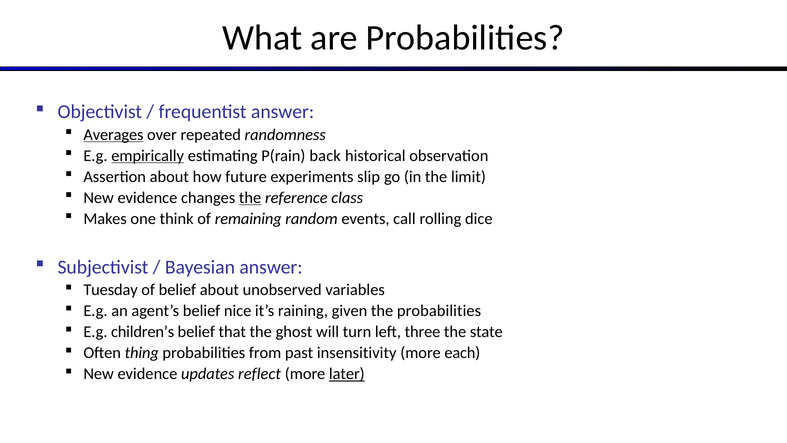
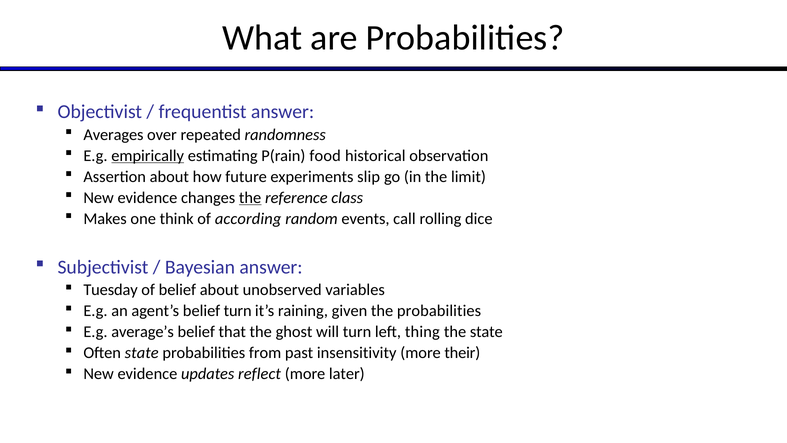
Averages underline: present -> none (113, 135)
back: back -> food (325, 156)
remaining: remaining -> according (248, 219)
belief nice: nice -> turn (238, 311)
children’s: children’s -> average’s (143, 332)
three: three -> thing (422, 332)
Often thing: thing -> state (142, 353)
each: each -> their (462, 353)
later underline: present -> none (347, 374)
